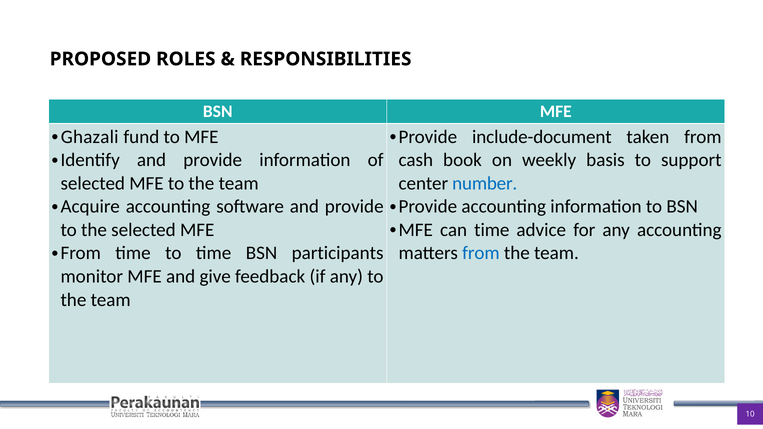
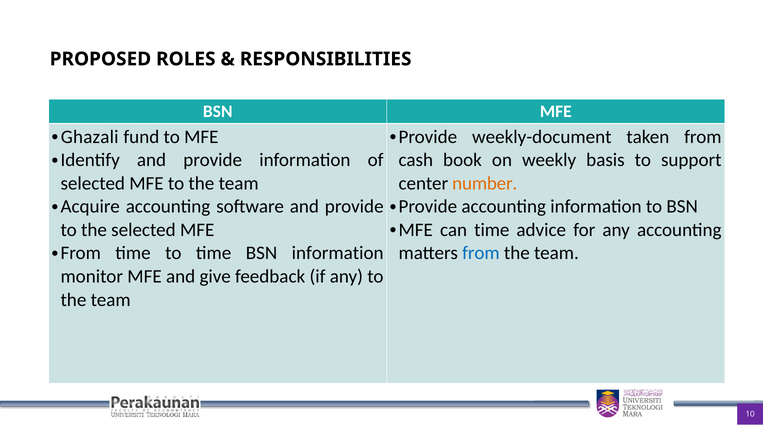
include-document: include-document -> weekly-document (542, 137)
number colour: blue -> orange (485, 183)
BSN participants: participants -> information (338, 253)
